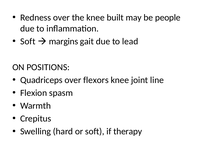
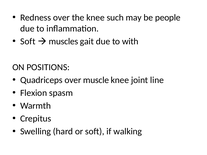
built: built -> such (115, 18)
margins: margins -> muscles (63, 41)
lead: lead -> with (130, 41)
flexors: flexors -> muscle (96, 80)
therapy: therapy -> walking (128, 132)
